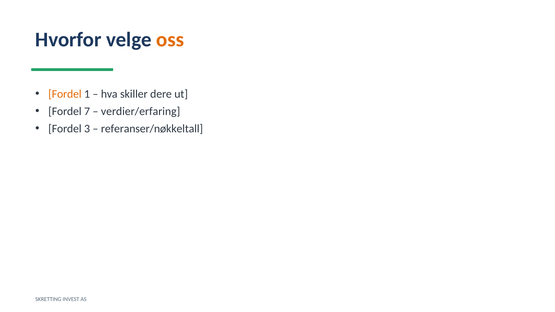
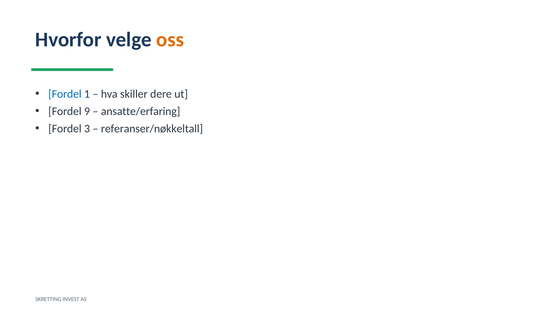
Fordel colour: orange -> blue (65, 94)
7: 7 -> 9 (87, 111)
verdier/erfaring: verdier/erfaring -> ansatte/erfaring (141, 111)
